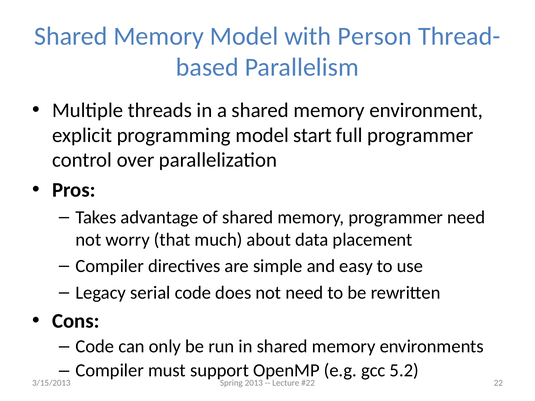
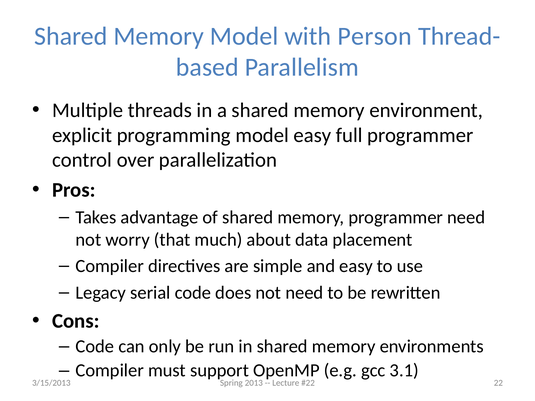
model start: start -> easy (312, 135)
5.2: 5.2 -> 3.1 (404, 371)
